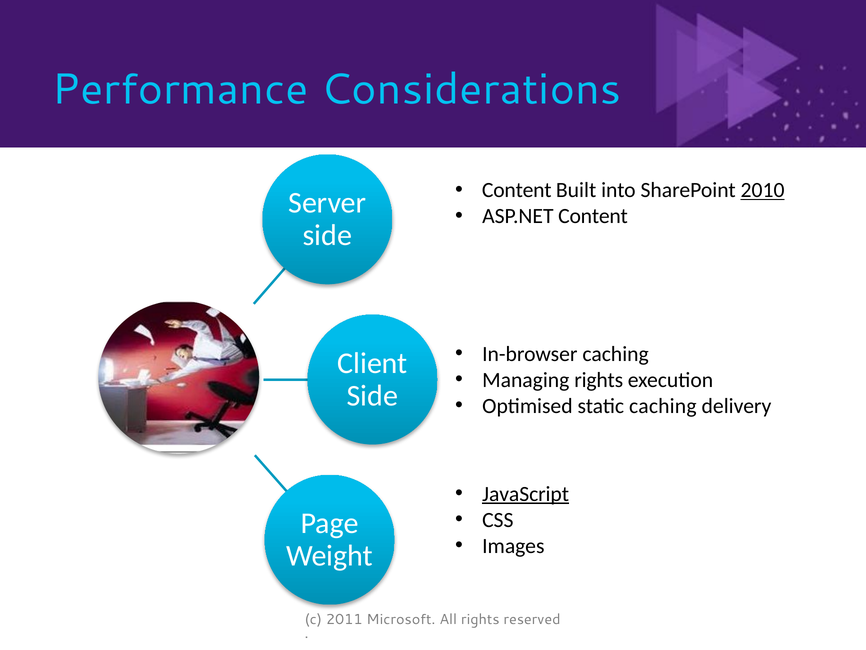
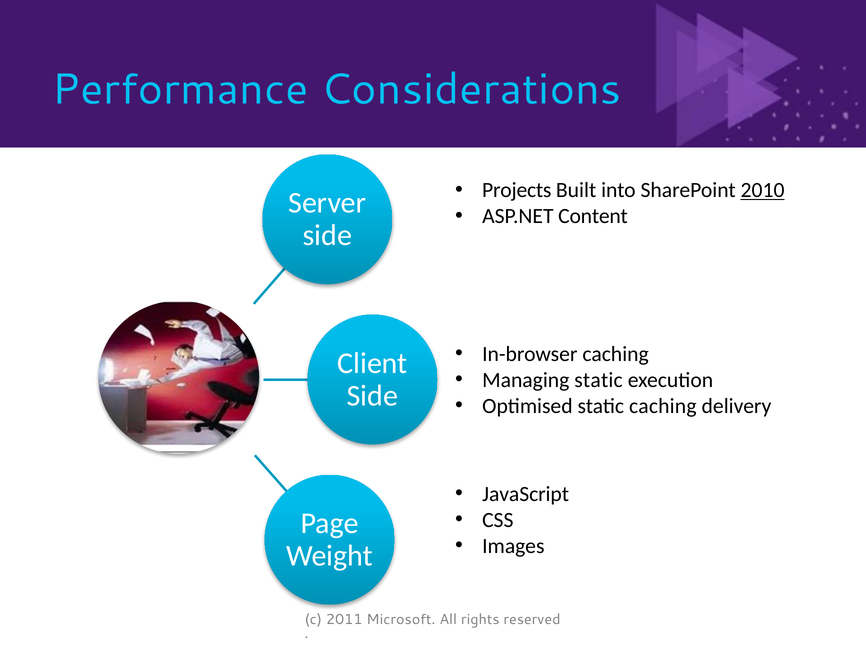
Content: Content -> Projects (517, 190)
Managing rights: rights -> static (599, 380)
JavaScript underline: present -> none (526, 493)
